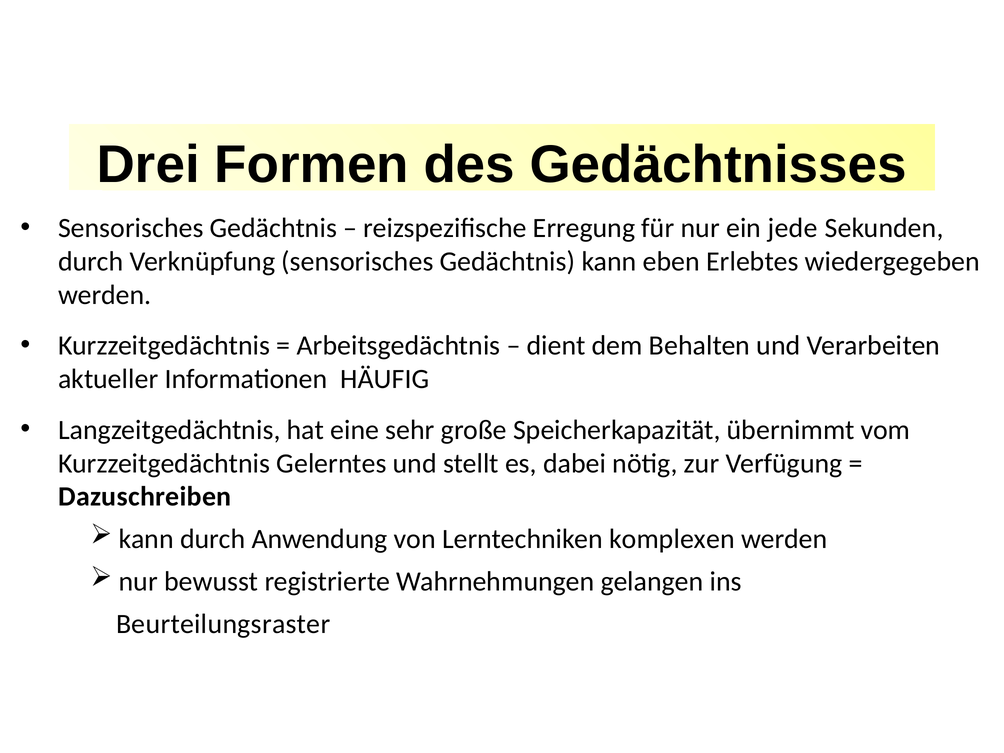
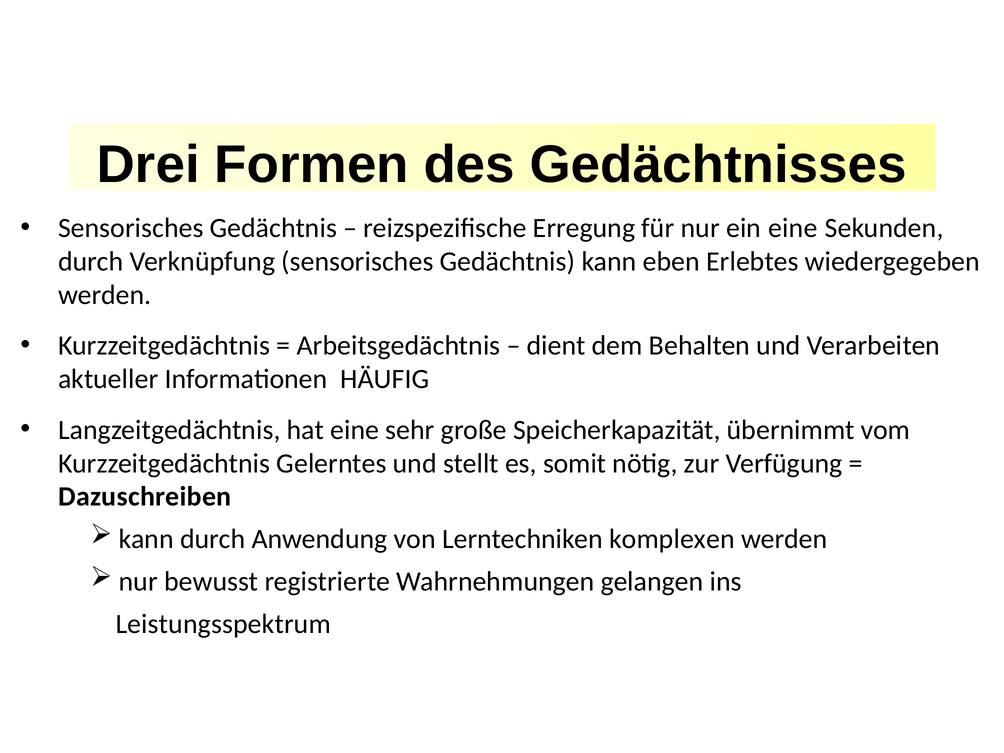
ein jede: jede -> eine (793, 228)
dabei: dabei -> somit (575, 463)
Beurteilungsraster: Beurteilungsraster -> Leistungsspektrum (223, 624)
